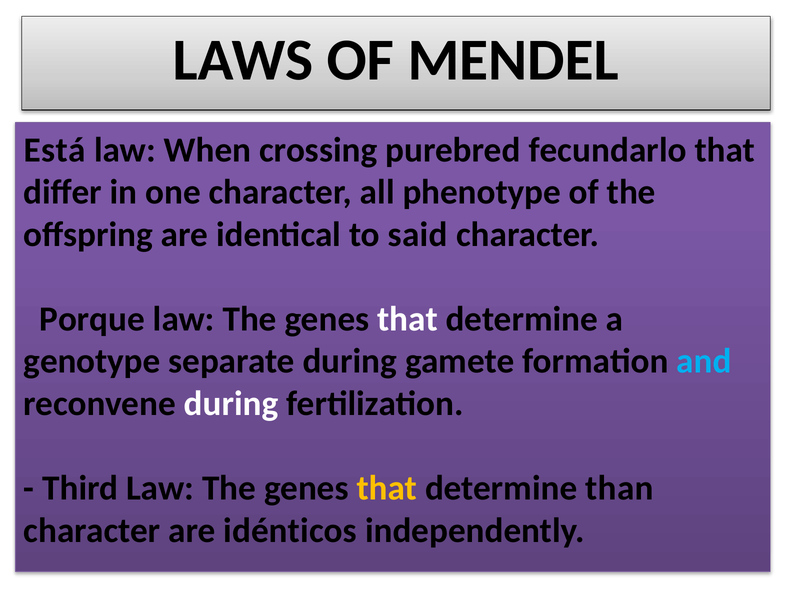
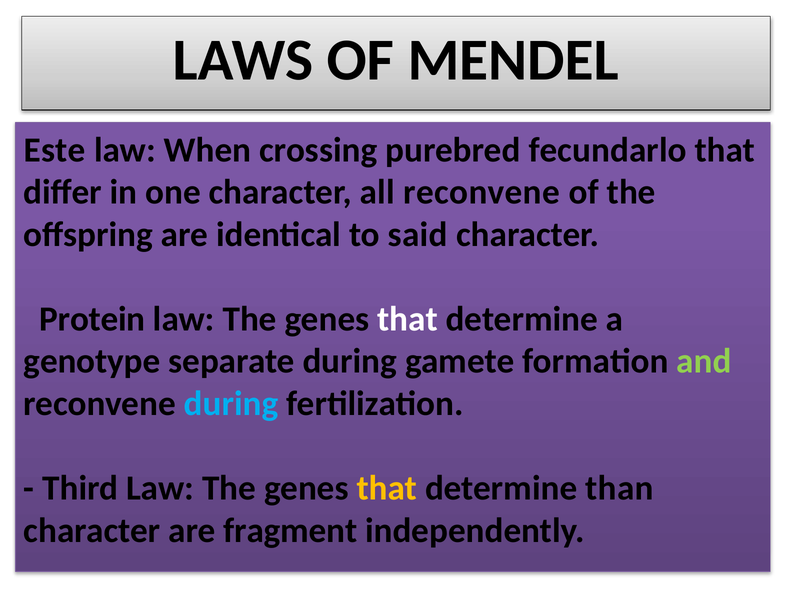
Está: Está -> Este (55, 150)
all phenotype: phenotype -> reconvene (482, 192)
Porque: Porque -> Protein (92, 319)
and colour: light blue -> light green (704, 361)
during colour: white -> light blue (231, 404)
idénticos: idénticos -> fragment (290, 530)
